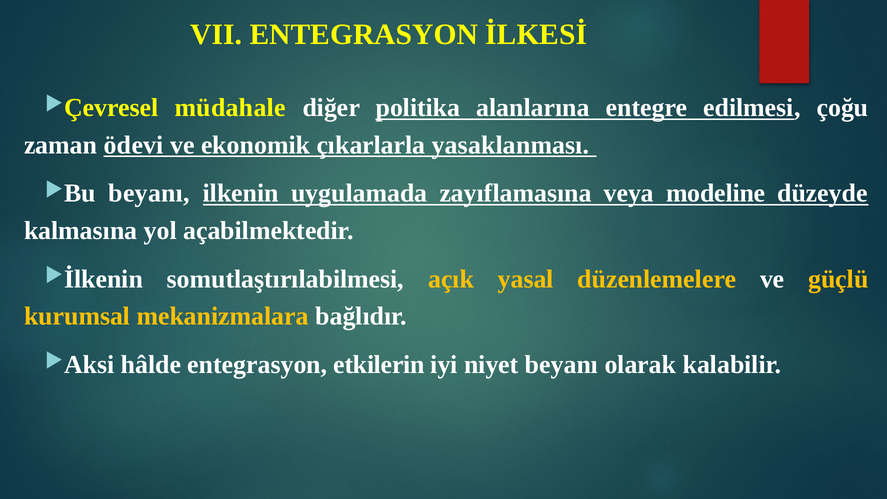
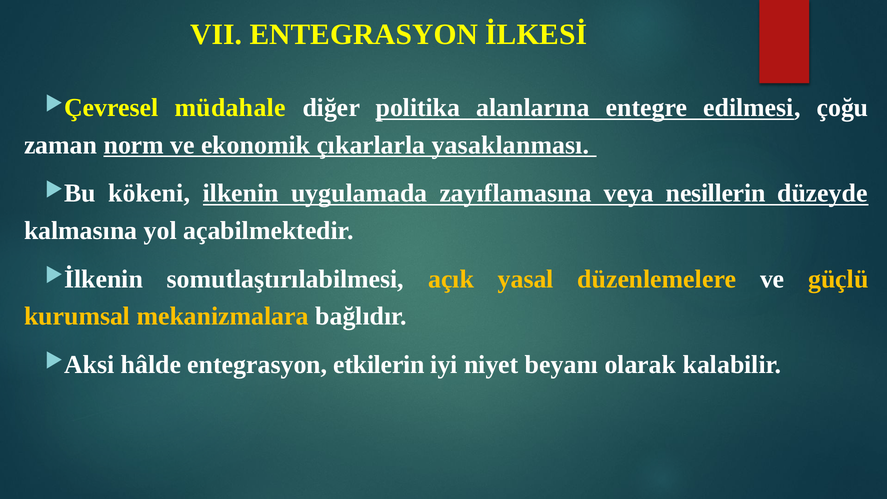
ödevi: ödevi -> norm (134, 145)
beyanı: beyanı -> kökeni (149, 193)
modeline: modeline -> nesillerin (716, 193)
